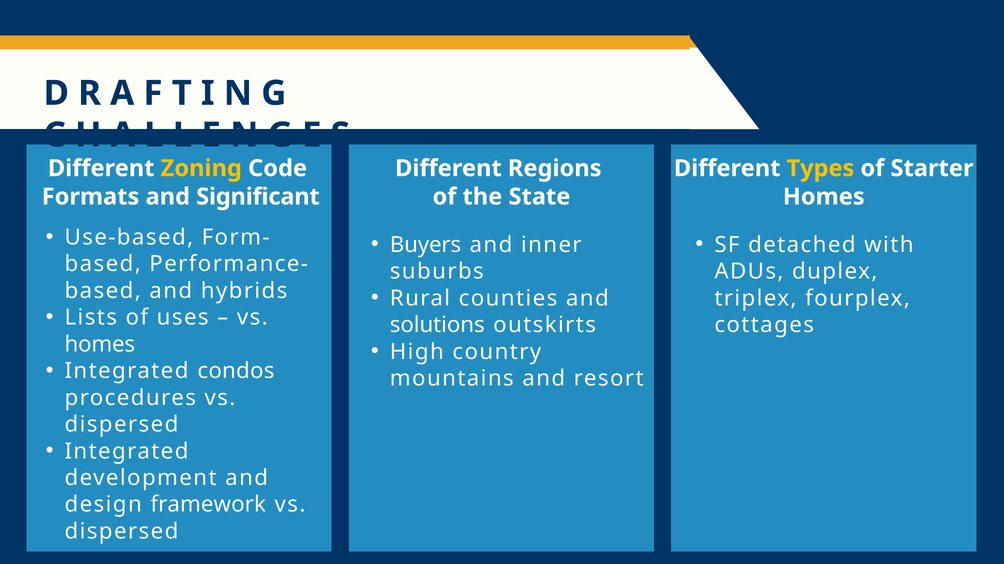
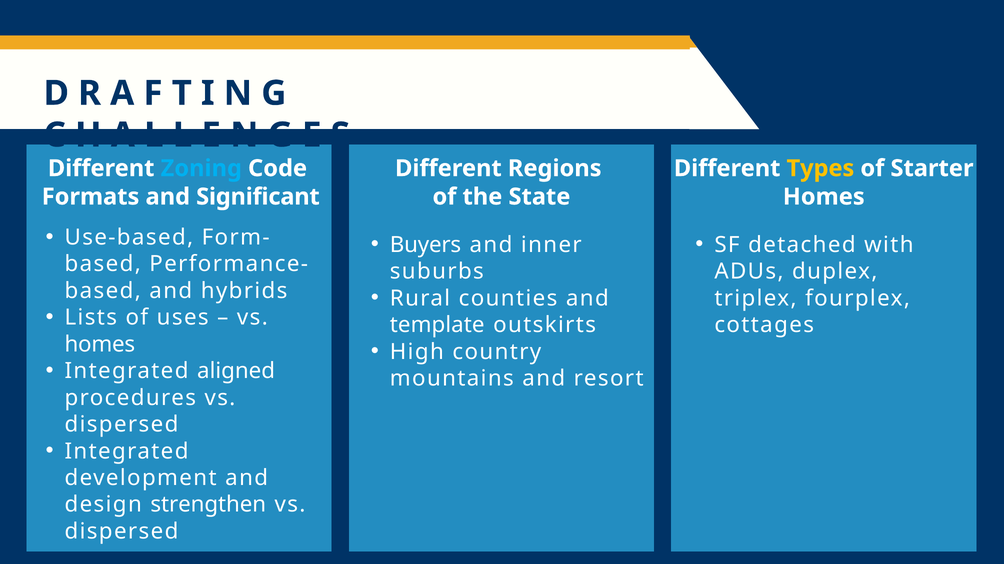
Zoning colour: yellow -> light blue (201, 169)
solutions: solutions -> template (437, 325)
condos: condos -> aligned (236, 371)
framework: framework -> strengthen (208, 505)
